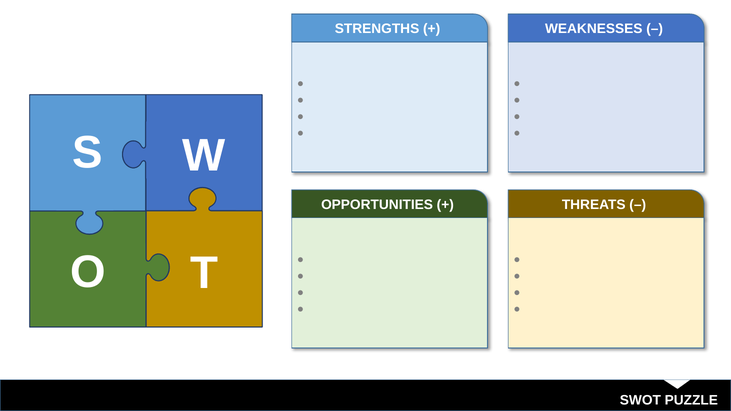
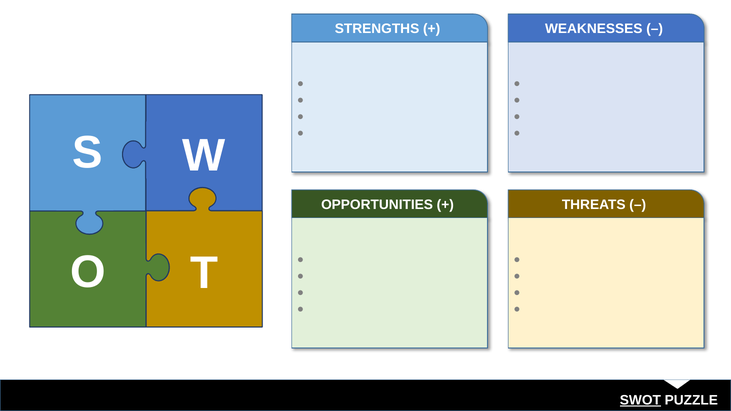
SWOT underline: none -> present (640, 400)
